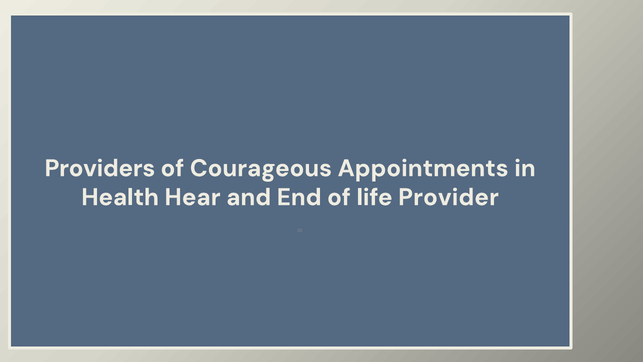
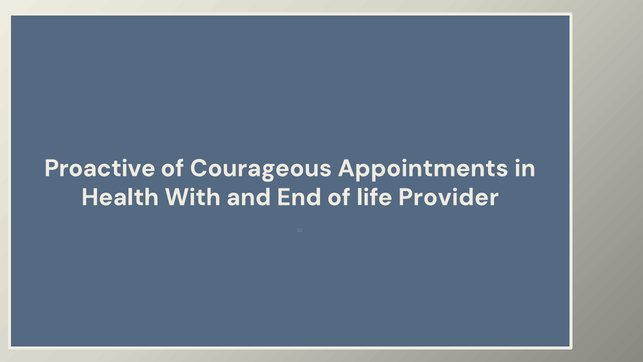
Providers: Providers -> Proactive (100, 168)
Hear: Hear -> With (193, 197)
